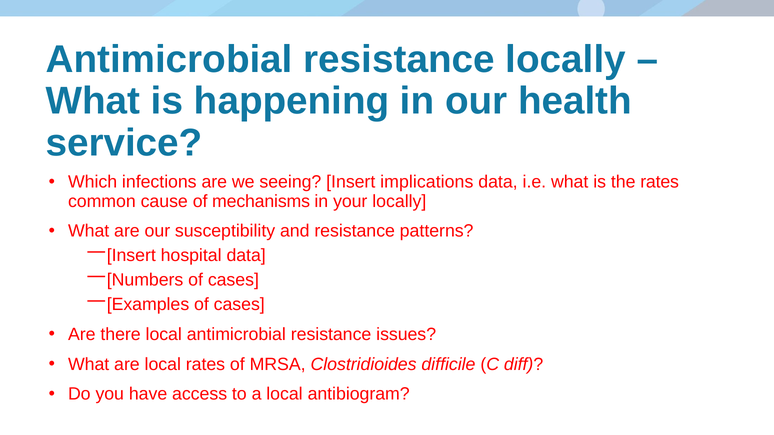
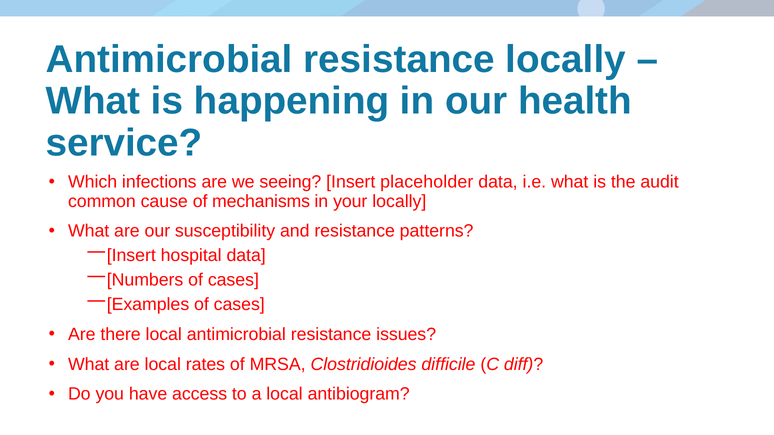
implications: implications -> placeholder (427, 182)
the rates: rates -> audit (660, 182)
